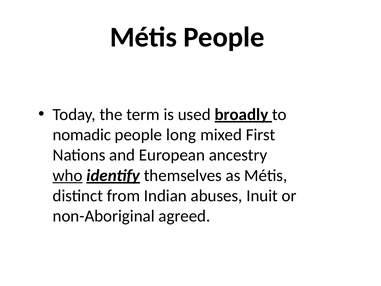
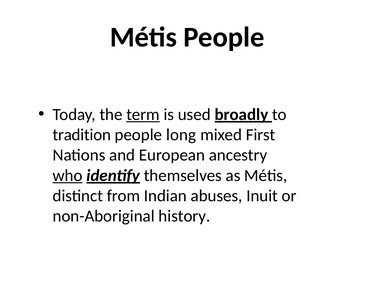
term underline: none -> present (143, 114)
nomadic: nomadic -> tradition (82, 135)
agreed: agreed -> history (184, 216)
